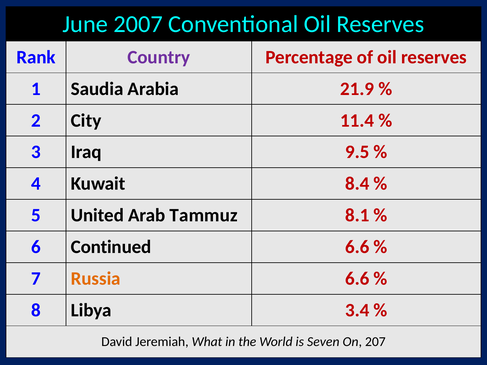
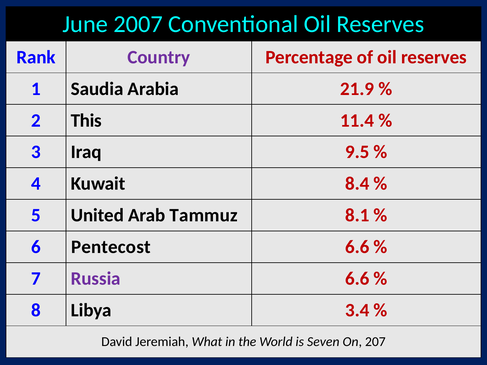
City: City -> This (86, 121)
Continued: Continued -> Pentecost (111, 247)
Russia colour: orange -> purple (96, 279)
